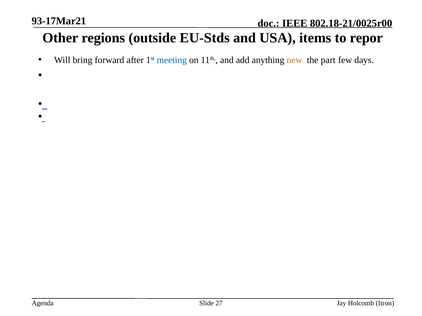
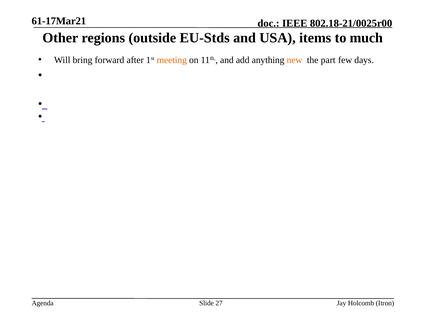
93-17Mar21: 93-17Mar21 -> 61-17Mar21 (59, 21)
repor: repor -> much (366, 38)
meeting colour: blue -> orange (172, 60)
